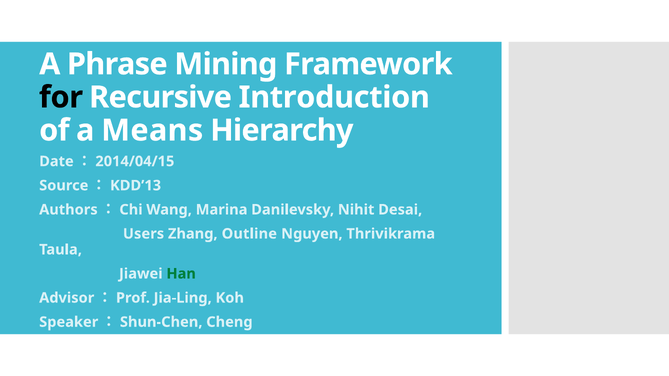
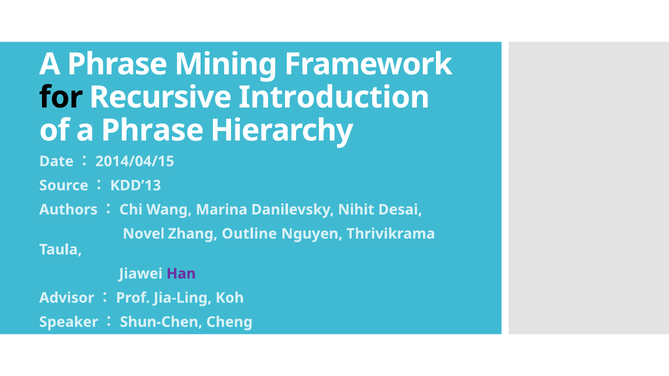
of a Means: Means -> Phrase (152, 131)
Users: Users -> Novel (144, 234)
Han colour: green -> purple (181, 274)
